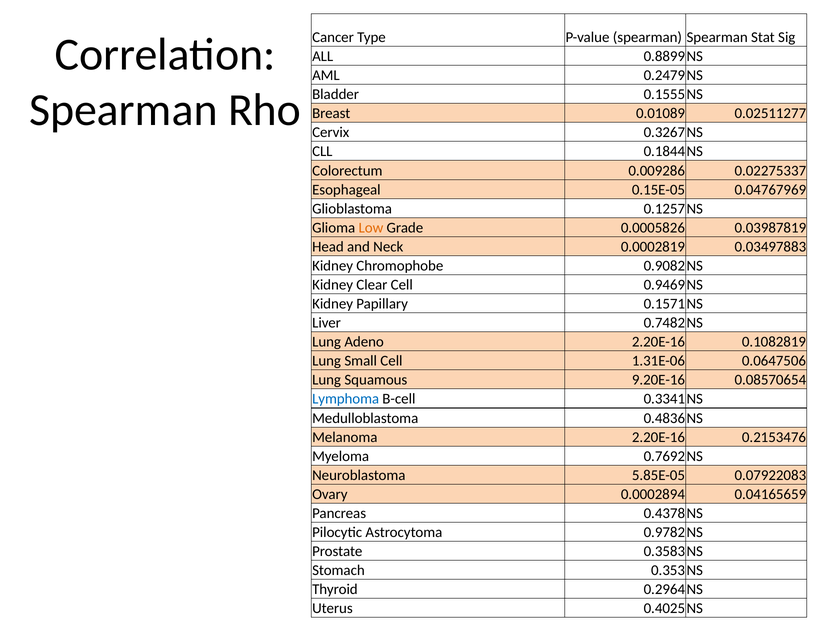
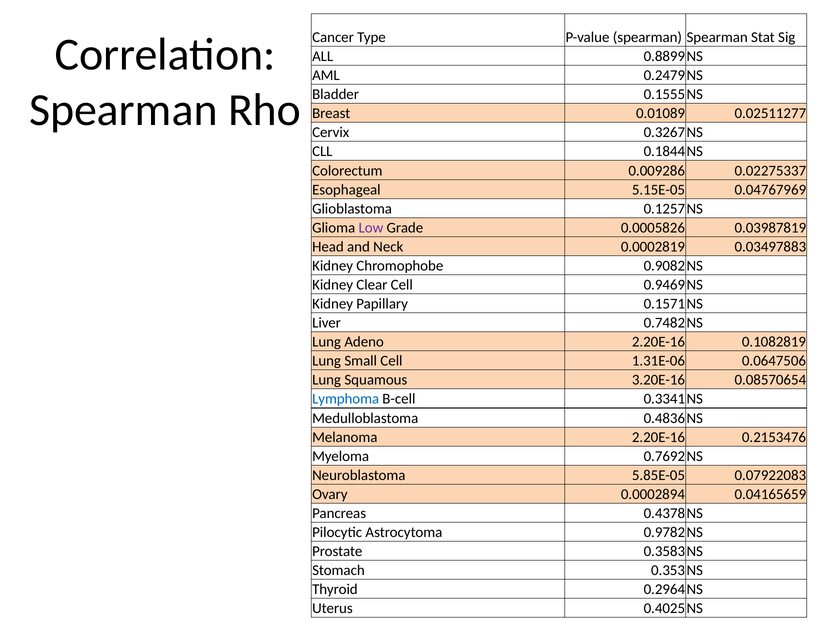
0.15E-05: 0.15E-05 -> 5.15E-05 (658, 190)
Low colour: orange -> purple (371, 228)
9.20E-16: 9.20E-16 -> 3.20E-16 (658, 380)
